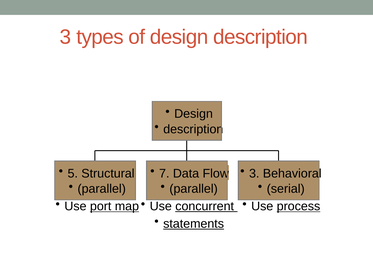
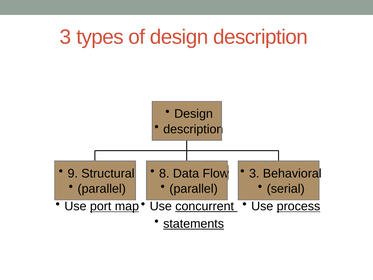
5: 5 -> 9 (73, 173)
7: 7 -> 8 (164, 173)
